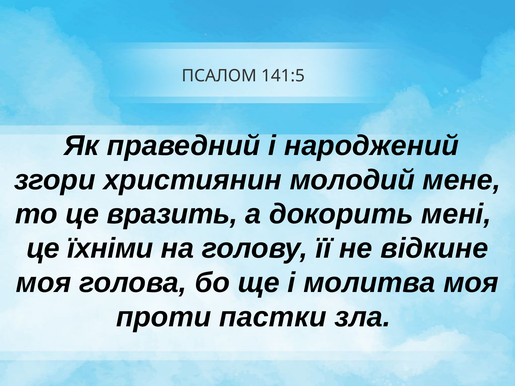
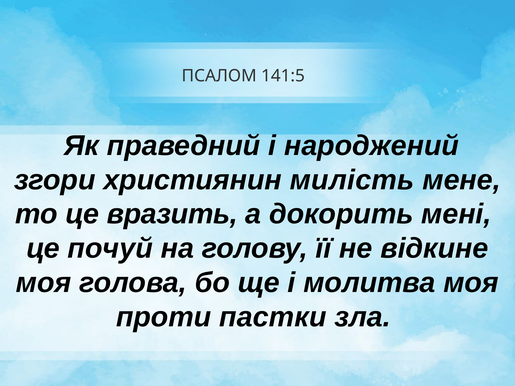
молодий: молодий -> милість (352, 180)
їхніми: їхніми -> почуй (110, 249)
